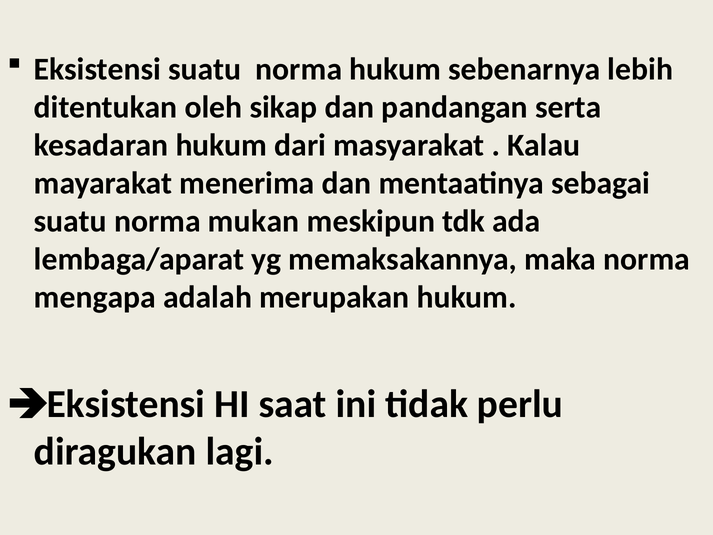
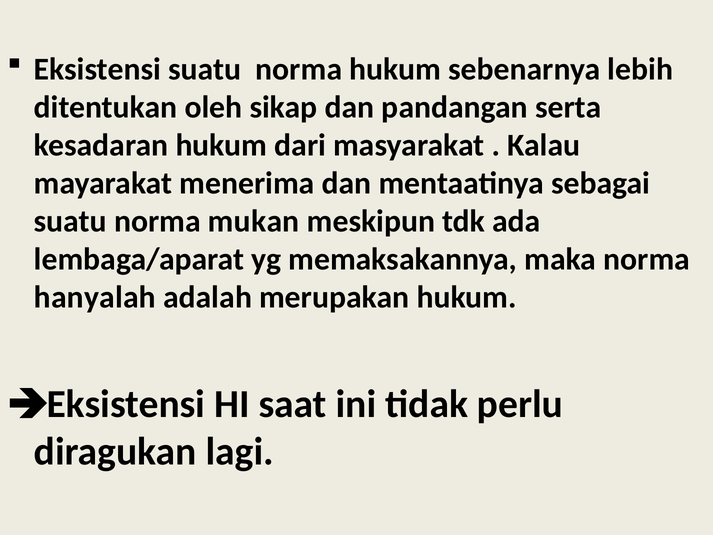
mengapa: mengapa -> hanyalah (95, 297)
